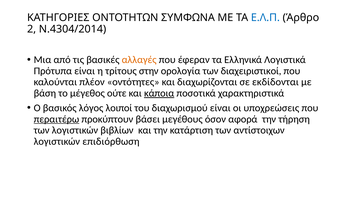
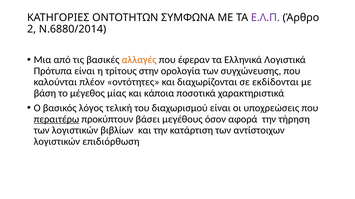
Ε.Λ.Π colour: blue -> purple (265, 18)
Ν.4304/2014: Ν.4304/2014 -> Ν.6880/2014 (73, 29)
διαχειριστικοί: διαχειριστικοί -> συγχώνευσης (251, 71)
ούτε: ούτε -> μίας (117, 93)
κάποια underline: present -> none (159, 93)
λοιποί: λοιποί -> τελική (119, 108)
